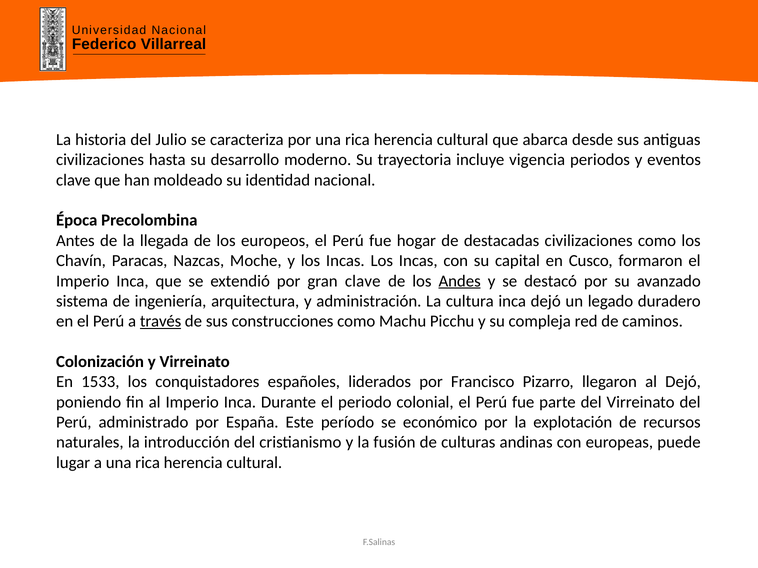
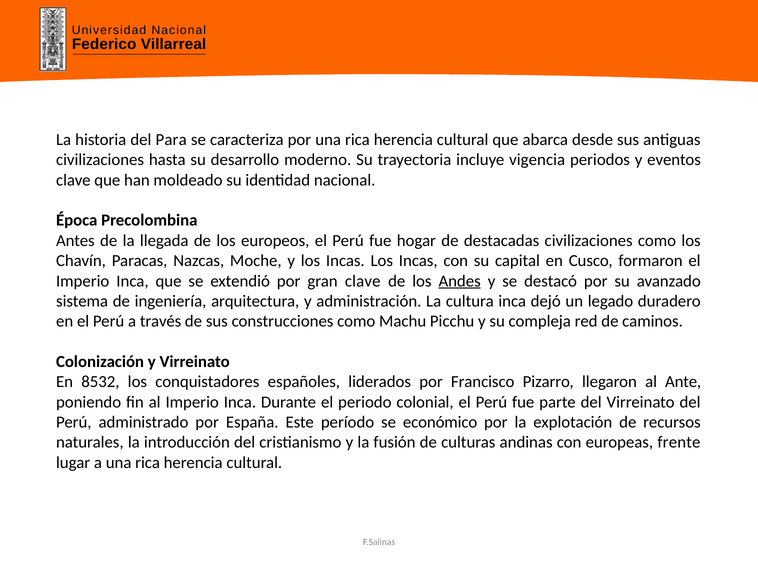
Julio: Julio -> Para (171, 140)
través underline: present -> none (161, 322)
1533: 1533 -> 8532 (100, 382)
al Dejó: Dejó -> Ante (683, 382)
puede: puede -> frente (679, 443)
